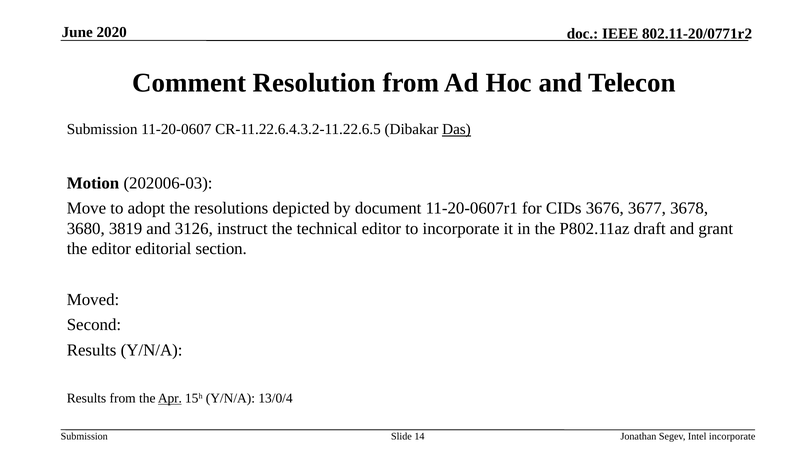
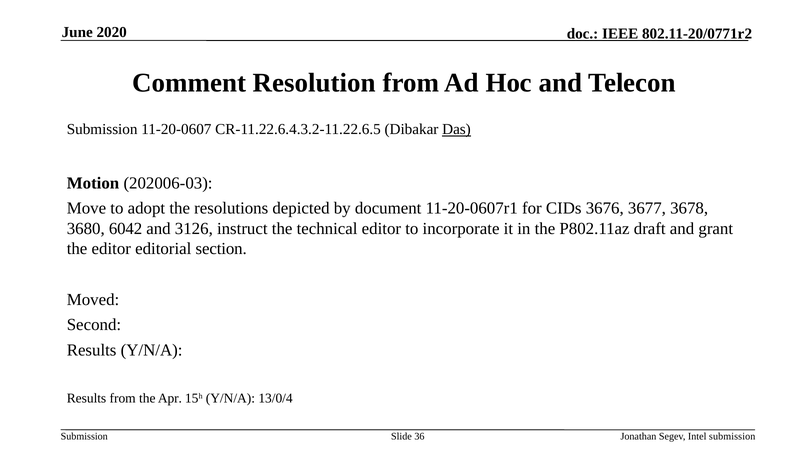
3819: 3819 -> 6042 (126, 229)
Apr underline: present -> none (170, 398)
14: 14 -> 36 (419, 436)
Intel incorporate: incorporate -> submission (732, 436)
